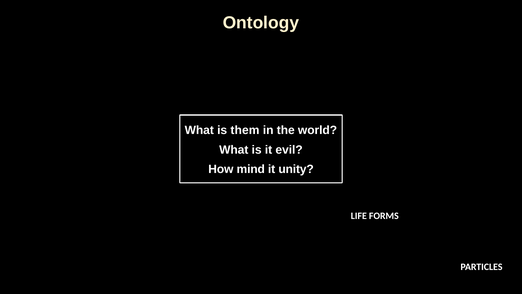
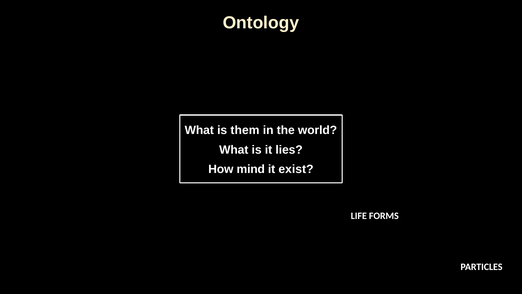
evil: evil -> lies (289, 150)
unity: unity -> exist (296, 169)
